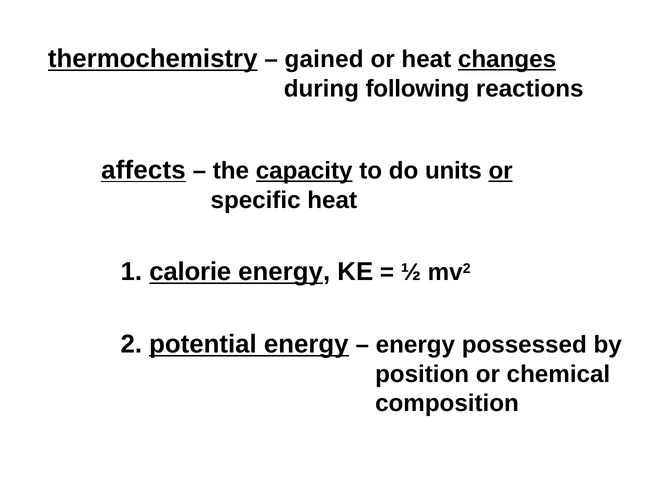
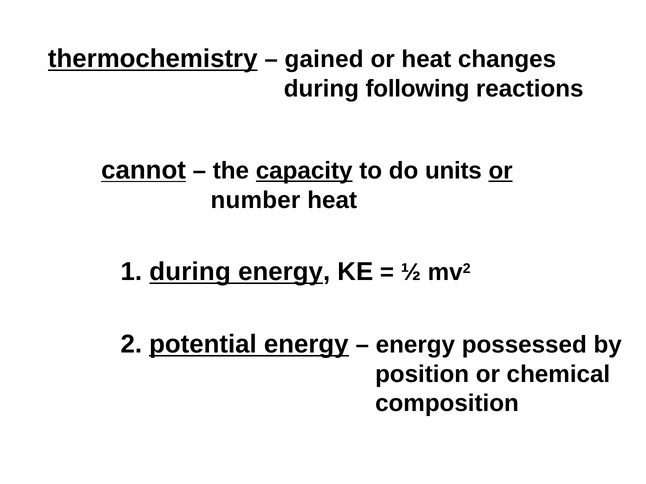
changes underline: present -> none (507, 59)
affects: affects -> cannot (144, 170)
specific: specific -> number (255, 200)
1 calorie: calorie -> during (190, 272)
